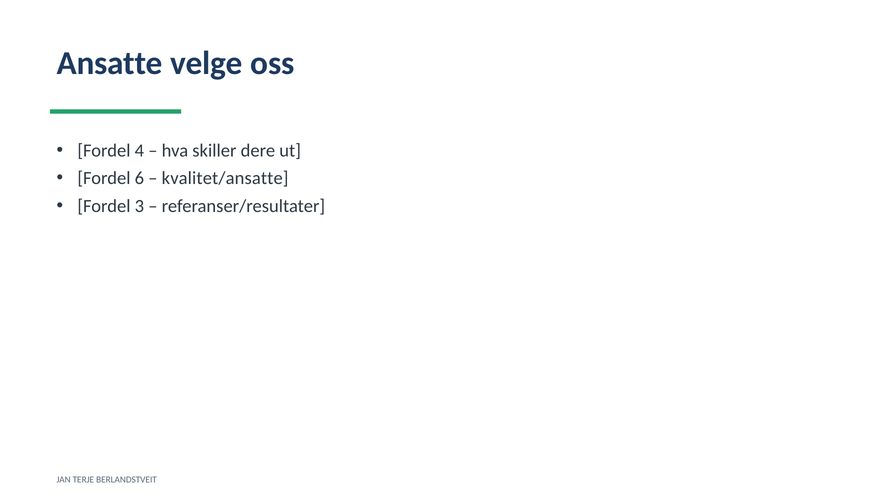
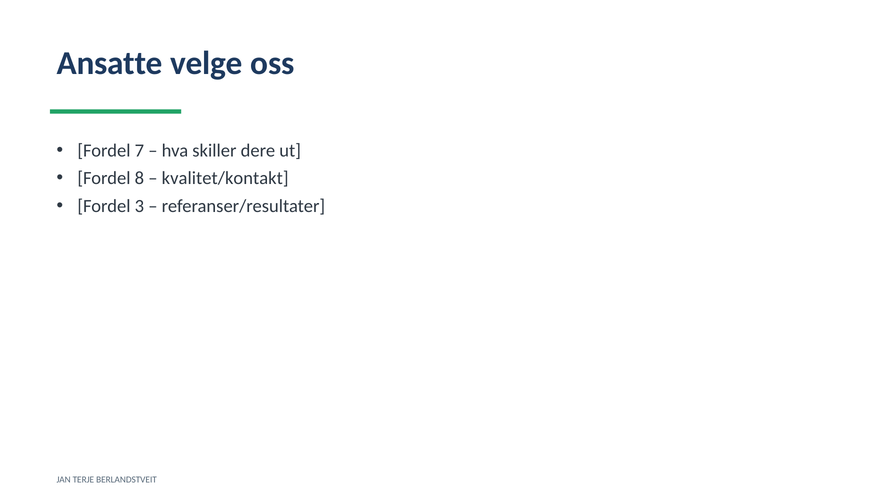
4: 4 -> 7 (139, 151)
6: 6 -> 8 (139, 178)
kvalitet/ansatte: kvalitet/ansatte -> kvalitet/kontakt (225, 178)
